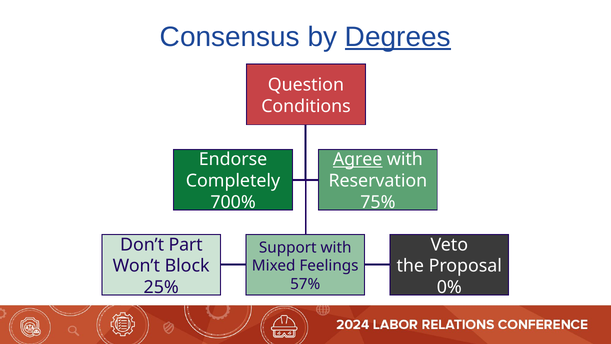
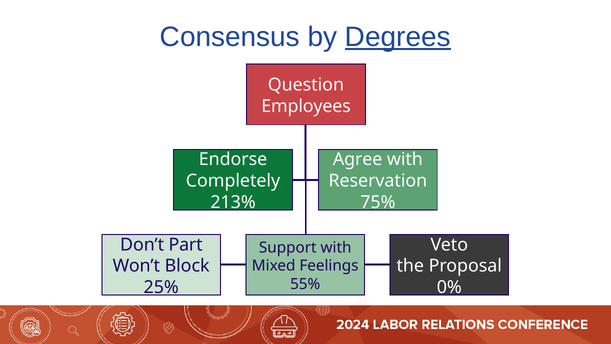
Conditions: Conditions -> Employees (306, 106)
Agree underline: present -> none (358, 159)
700%: 700% -> 213% (233, 202)
57%: 57% -> 55% (305, 284)
